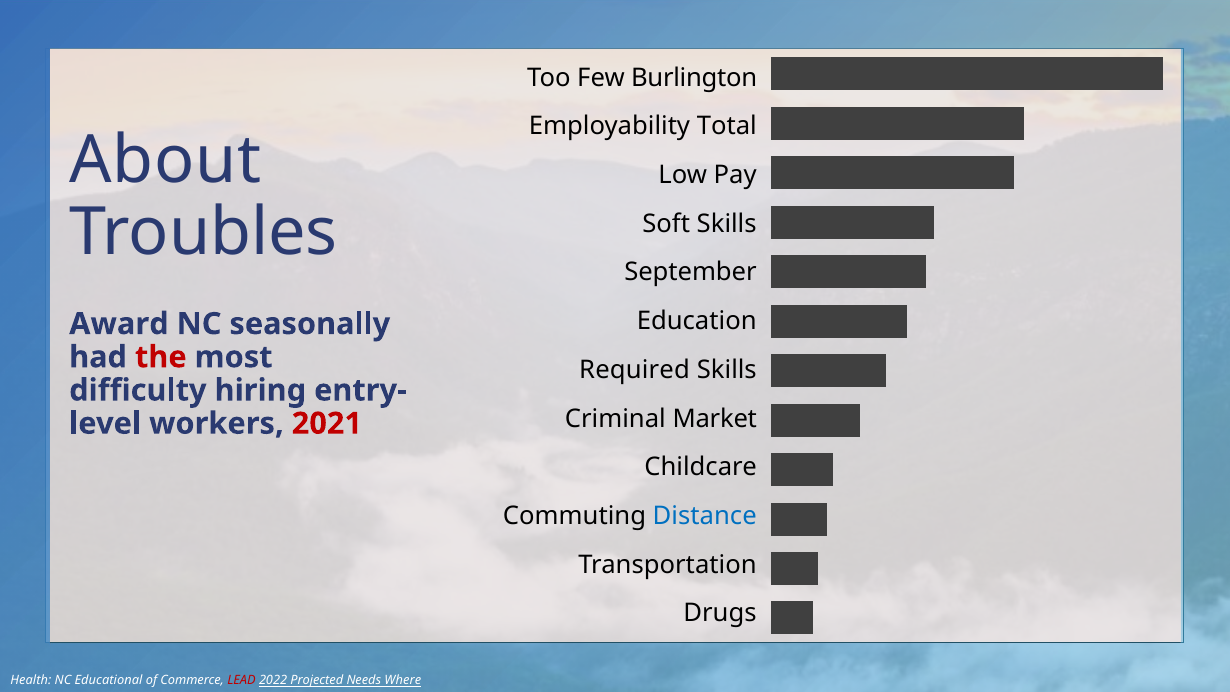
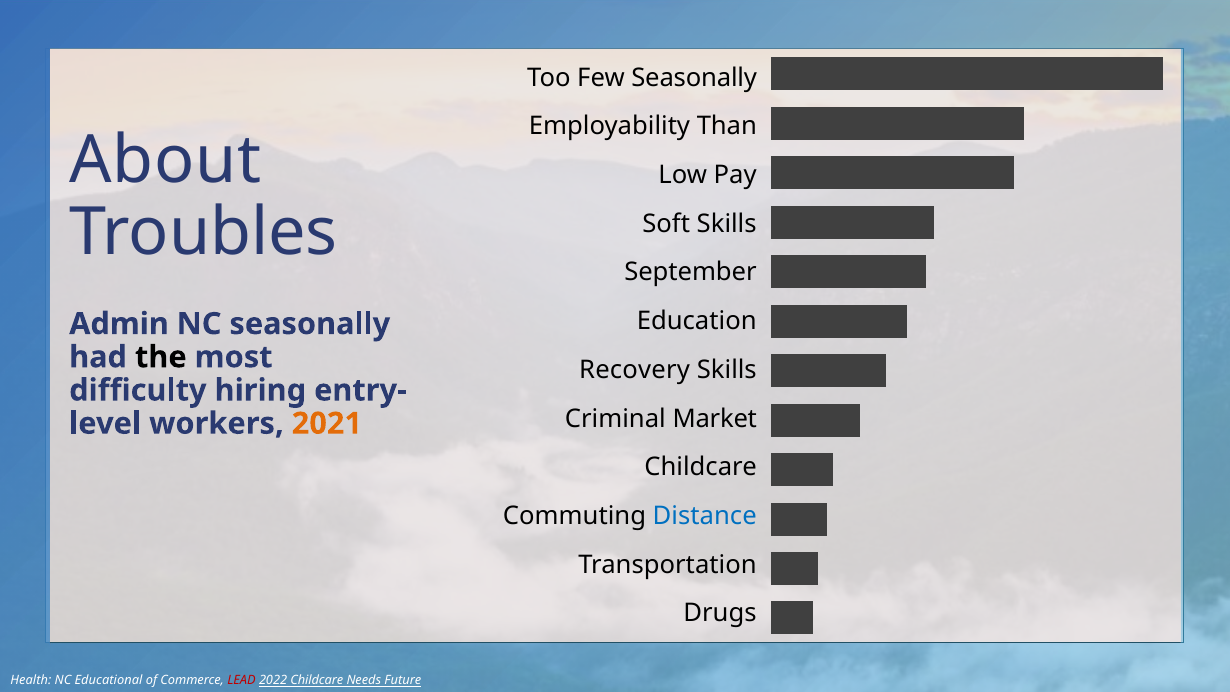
Few Burlington: Burlington -> Seasonally (694, 78)
Total: Total -> Than (727, 126)
Award: Award -> Admin (119, 324)
the colour: red -> black (161, 357)
Required: Required -> Recovery (635, 370)
2021 colour: red -> orange (327, 423)
2022 Projected: Projected -> Childcare (317, 680)
Where: Where -> Future (403, 680)
